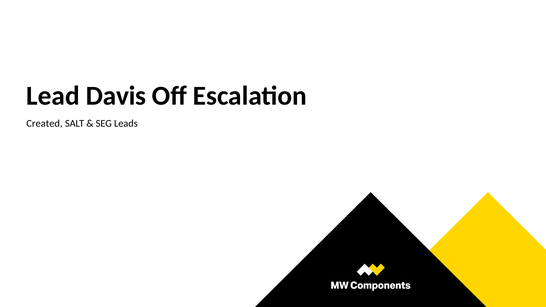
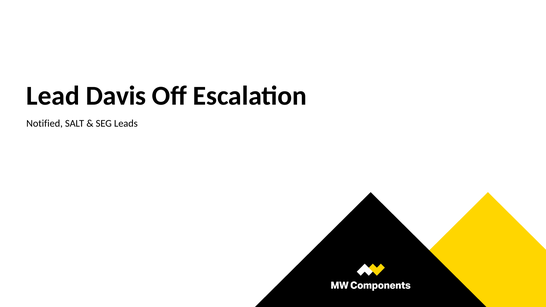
Created: Created -> Notified (45, 123)
